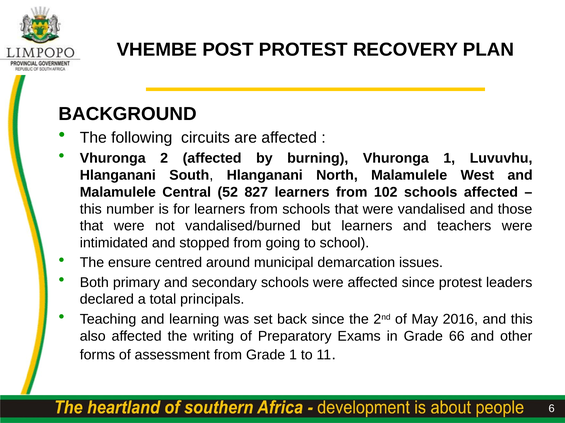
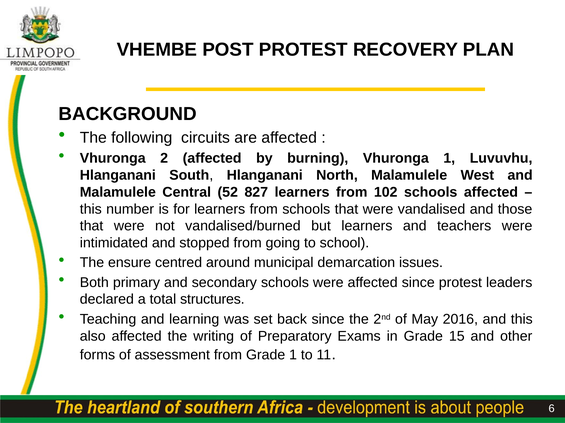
principals: principals -> structures (212, 300)
66: 66 -> 15 (457, 337)
